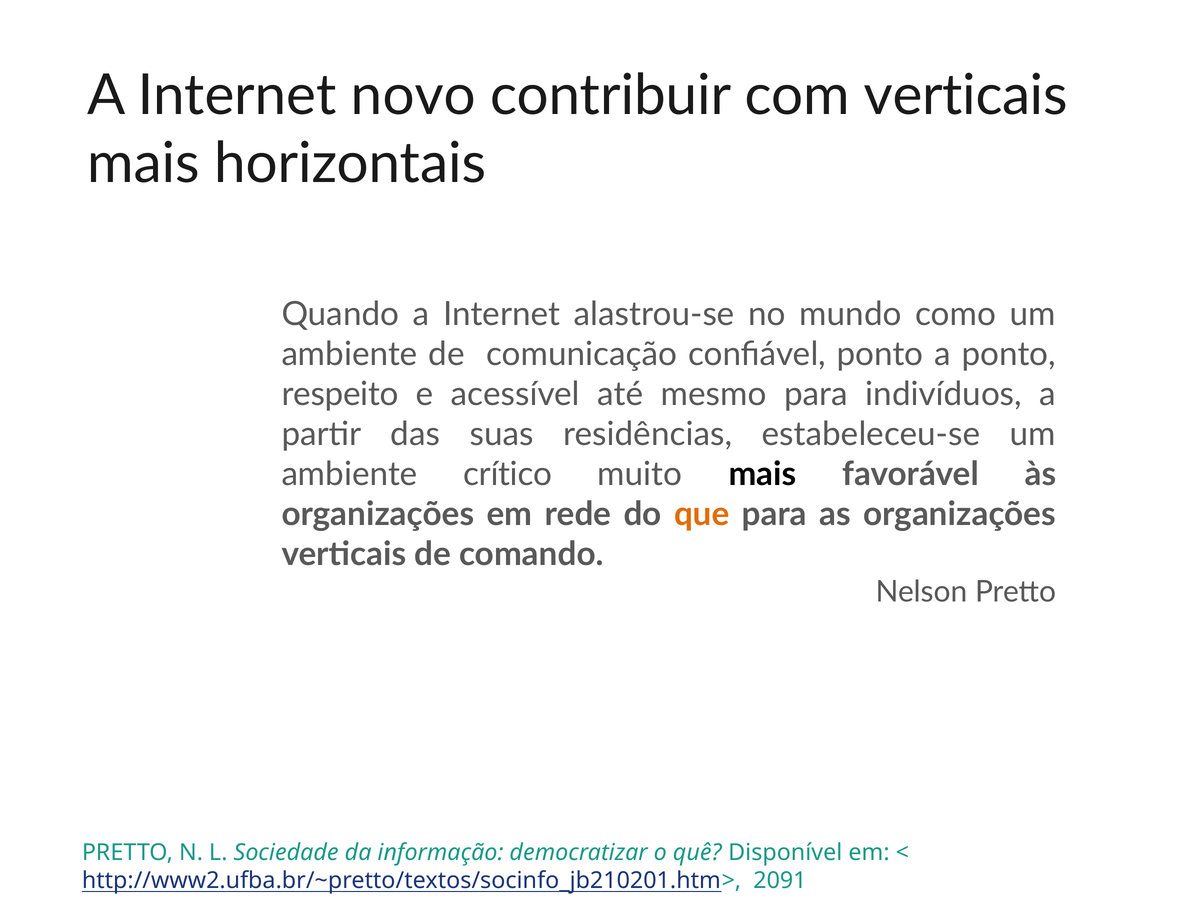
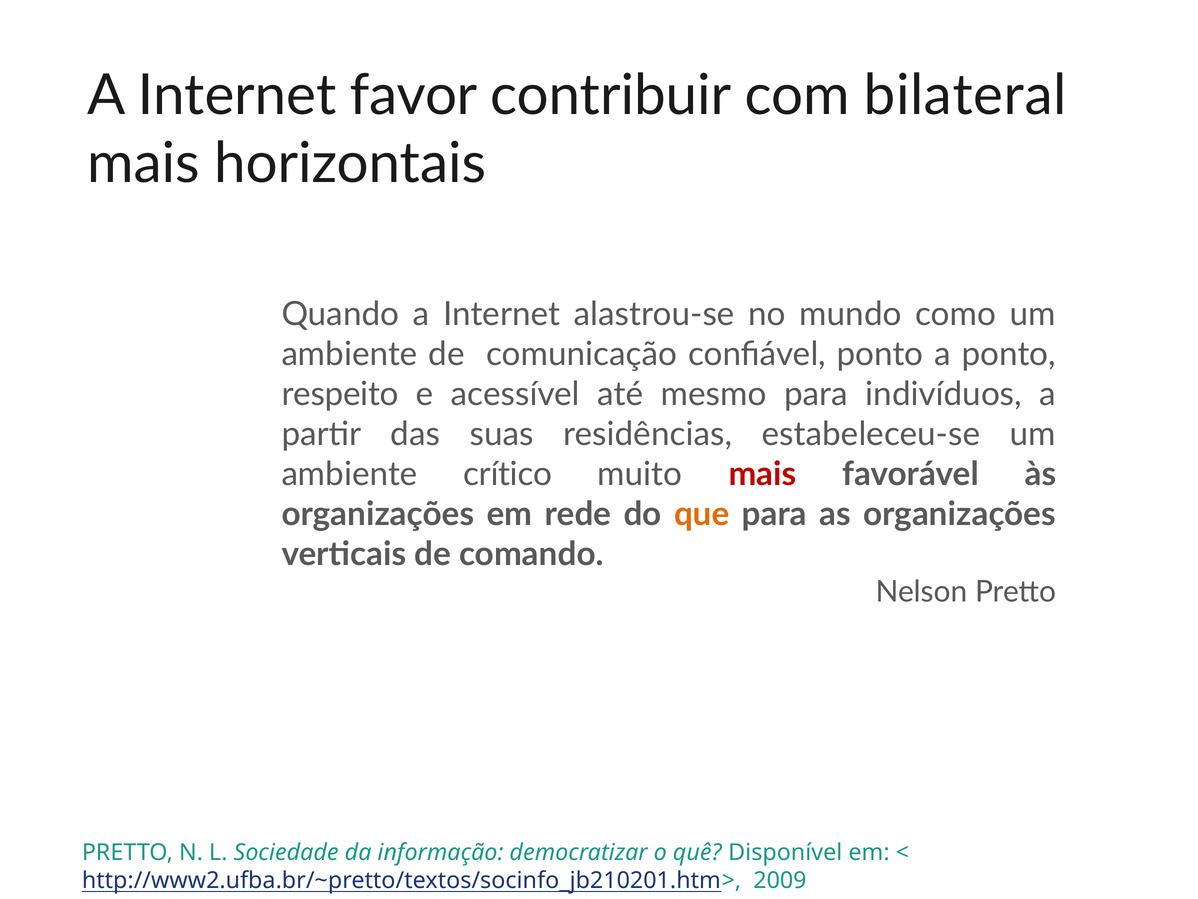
novo: novo -> favor (414, 95)
com verticais: verticais -> bilateral (965, 95)
mais colour: black -> red (762, 474)
2091: 2091 -> 2009 (780, 880)
